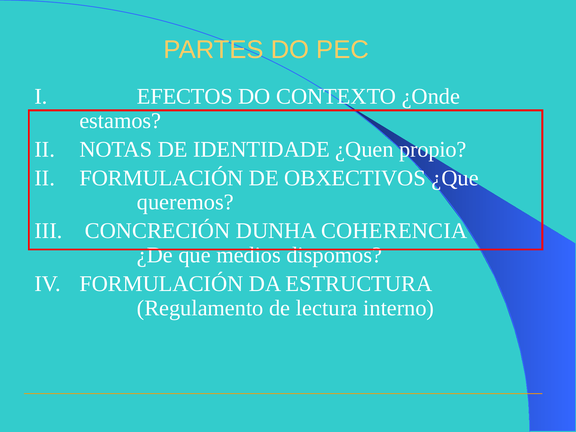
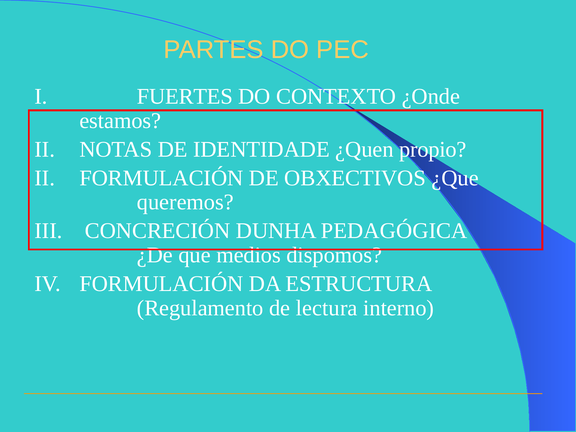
EFECTOS: EFECTOS -> FUERTES (185, 96)
COHERENCIA: COHERENCIA -> PEDAGÓGICA (394, 231)
